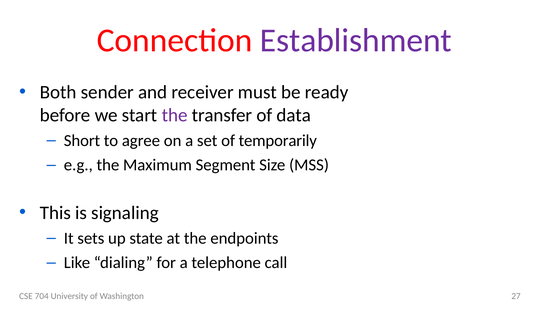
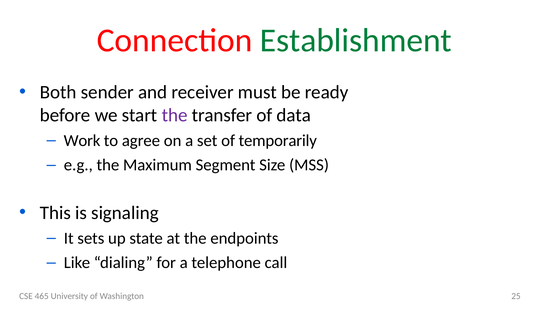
Establishment colour: purple -> green (356, 40)
Short: Short -> Work (82, 141)
704: 704 -> 465 (42, 296)
27: 27 -> 25 (516, 296)
